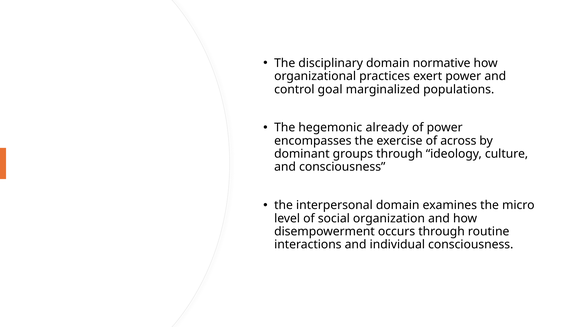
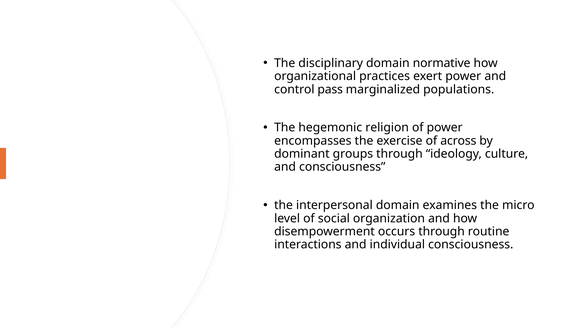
goal: goal -> pass (330, 89)
already: already -> religion (387, 128)
